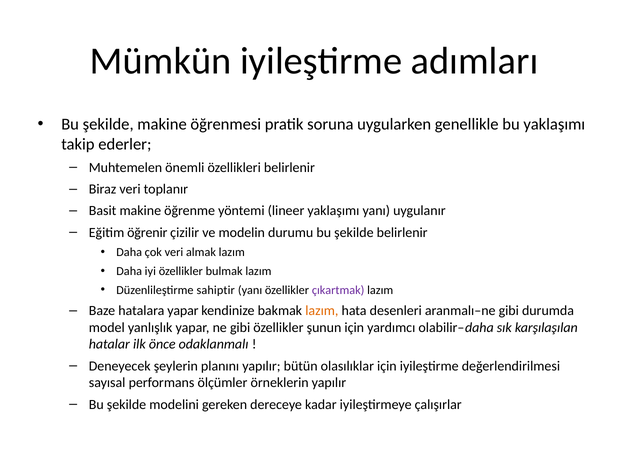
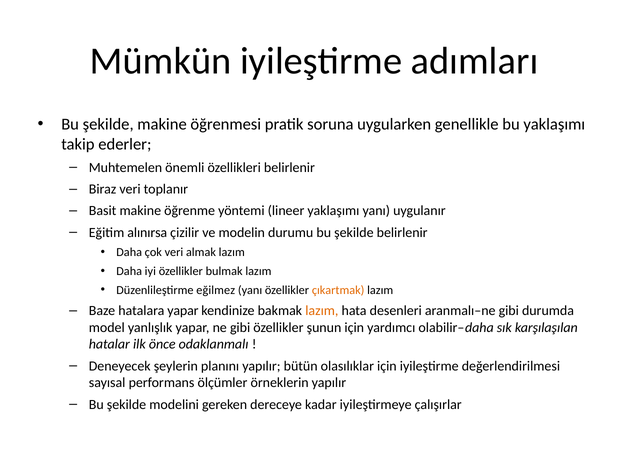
öğrenir: öğrenir -> alınırsa (147, 232)
sahiptir: sahiptir -> eğilmez (216, 290)
çıkartmak colour: purple -> orange (338, 290)
